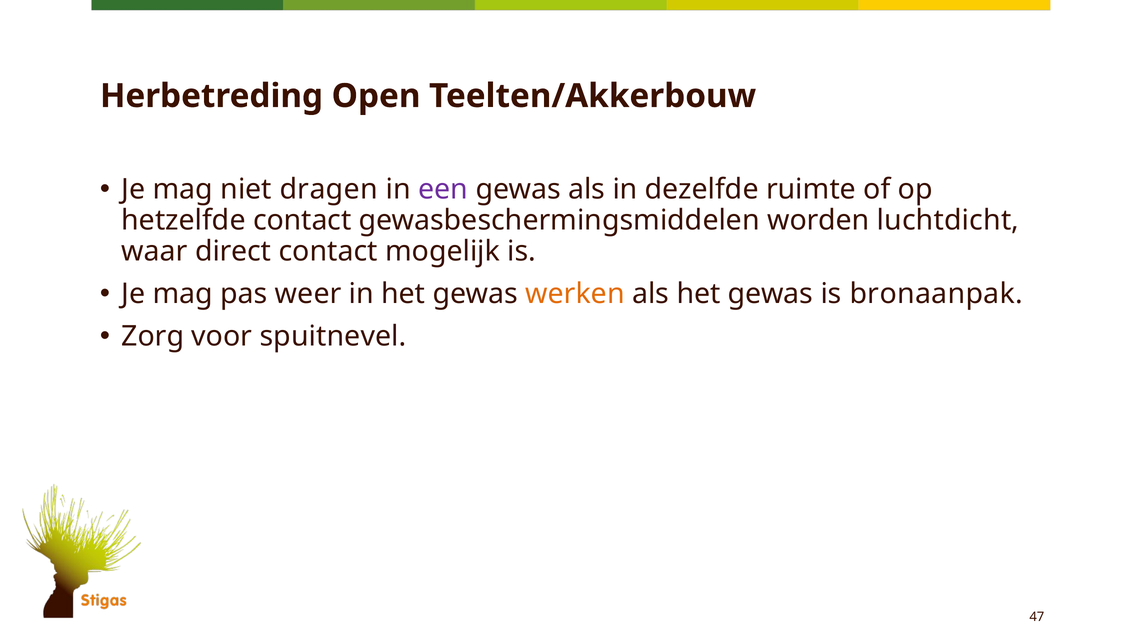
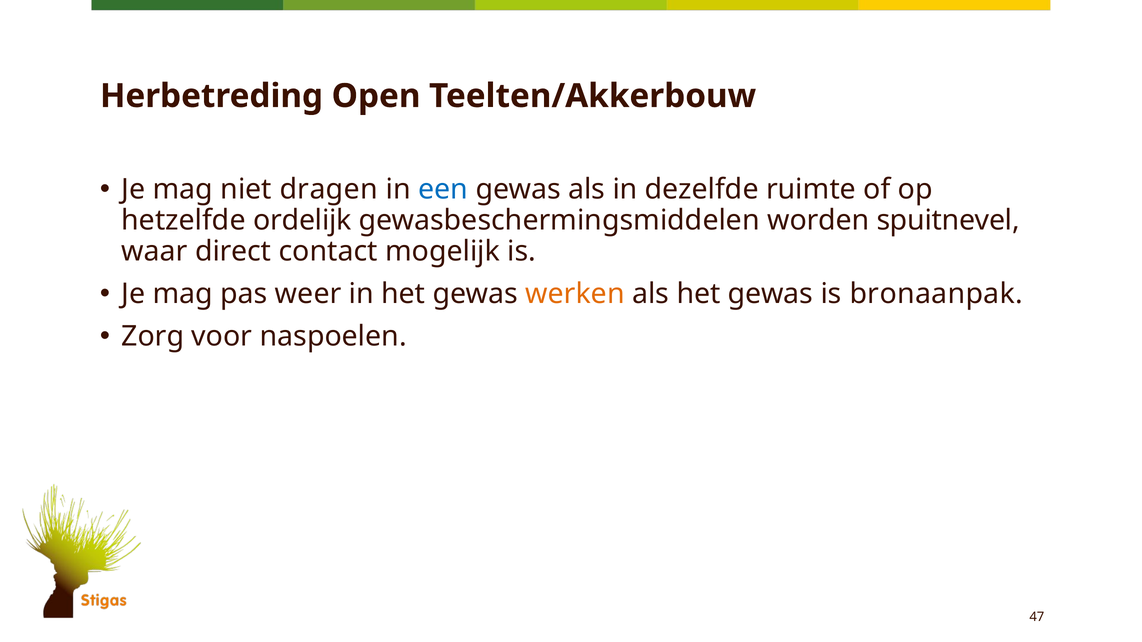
een colour: purple -> blue (443, 190)
hetzelfde contact: contact -> ordelijk (302, 220)
luchtdicht: luchtdicht -> spuitnevel (948, 220)
spuitnevel: spuitnevel -> naspoelen (333, 337)
